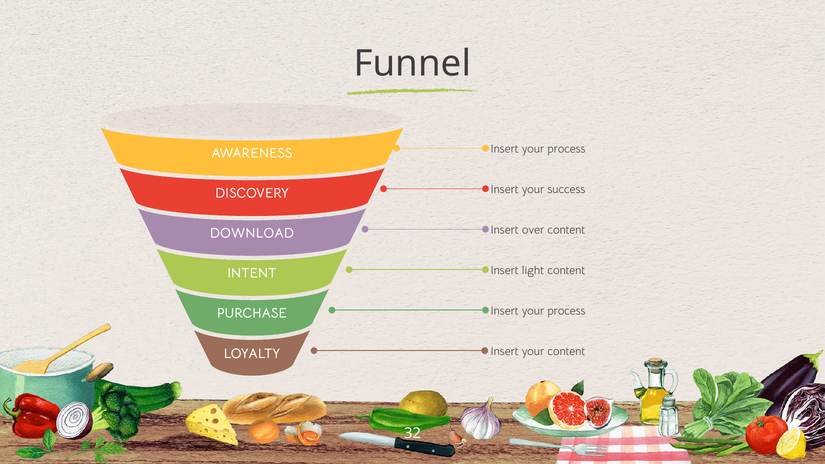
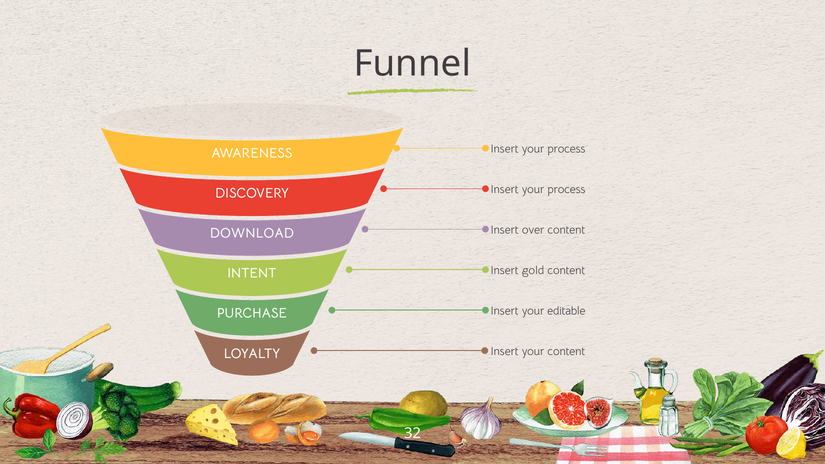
success: success -> process (566, 190)
light: light -> gold (533, 270)
process: process -> editable (566, 311)
